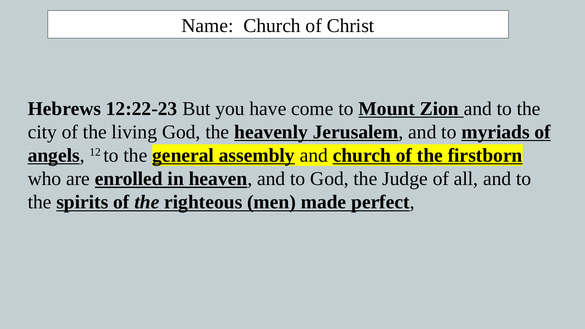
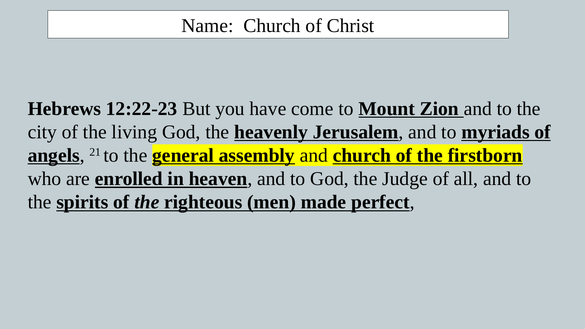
12: 12 -> 21 (95, 152)
